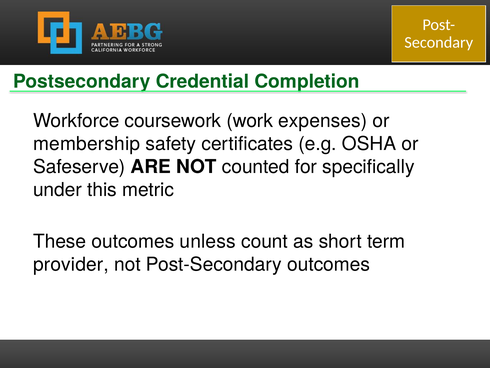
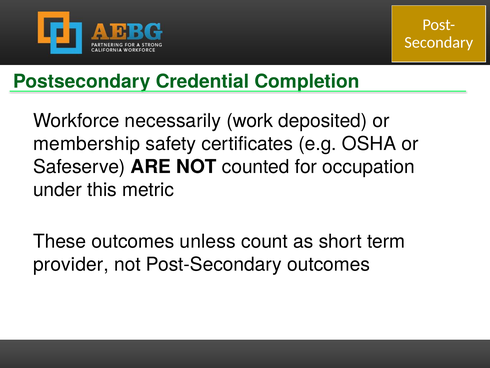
coursework: coursework -> necessarily (173, 121)
expenses: expenses -> deposited (323, 121)
specifically: specifically -> occupation (368, 167)
